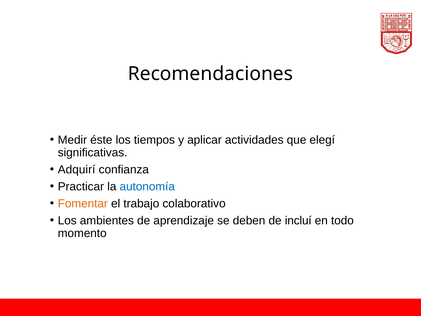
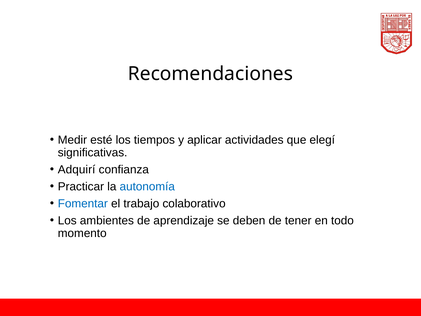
éste: éste -> esté (101, 140)
Fomentar colour: orange -> blue (83, 203)
incluí: incluí -> tener (298, 220)
